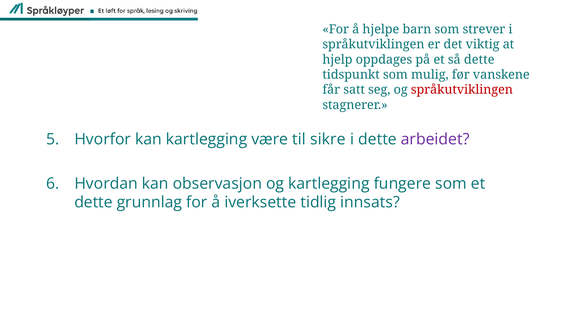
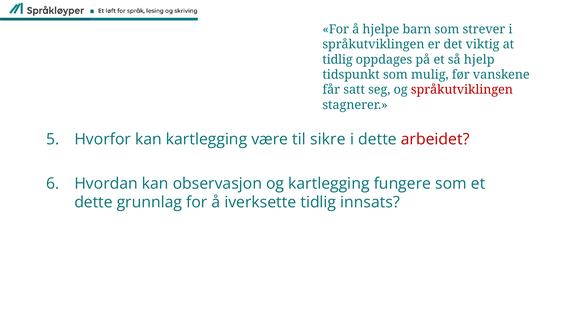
hjelp: hjelp -> tidlig (338, 60)
så dette: dette -> hjelp (479, 60)
arbeidet colour: purple -> red (435, 139)
